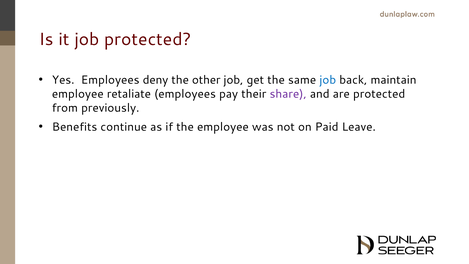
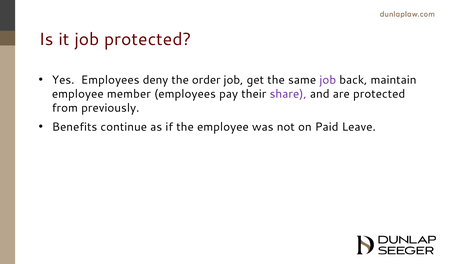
other: other -> order (206, 80)
job colour: blue -> purple (328, 80)
retaliate: retaliate -> member (129, 94)
